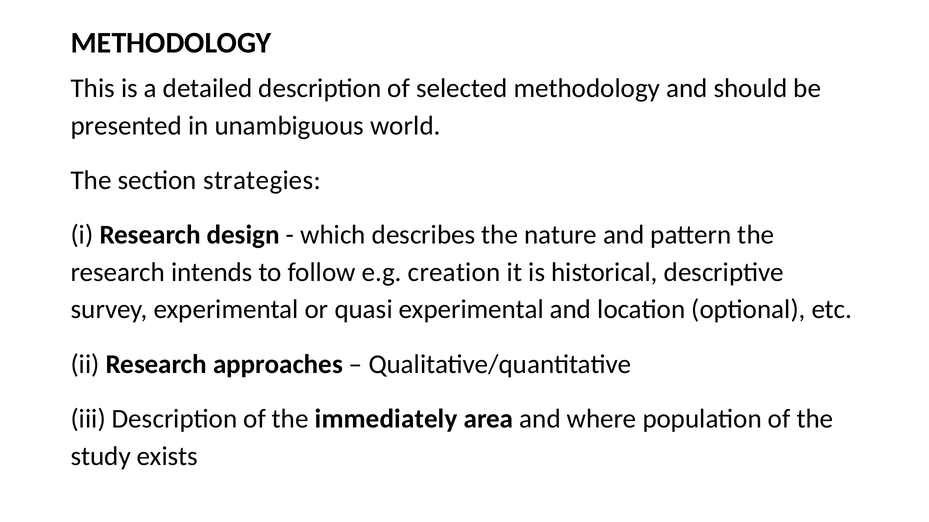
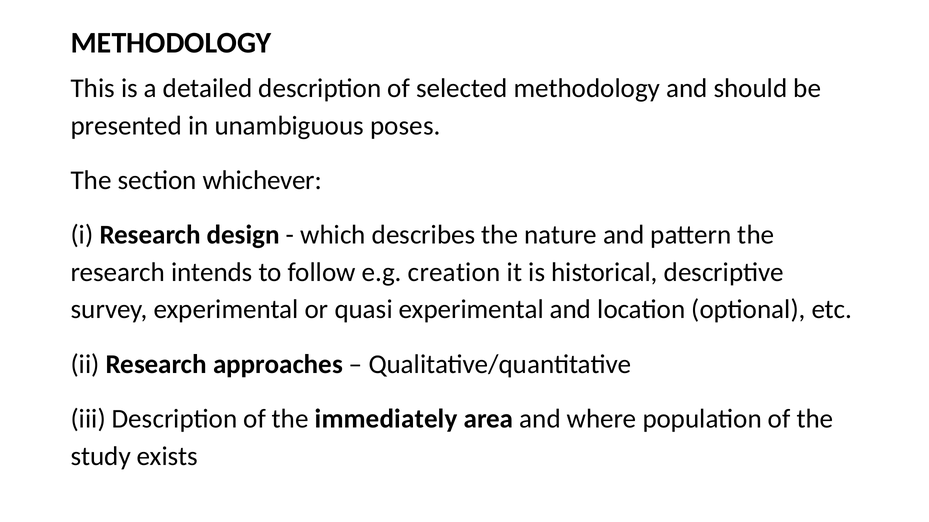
world: world -> poses (405, 126)
strategies: strategies -> whichever (262, 181)
